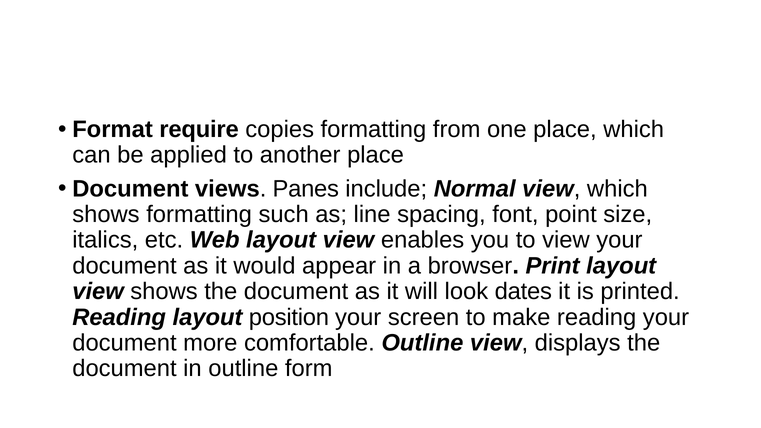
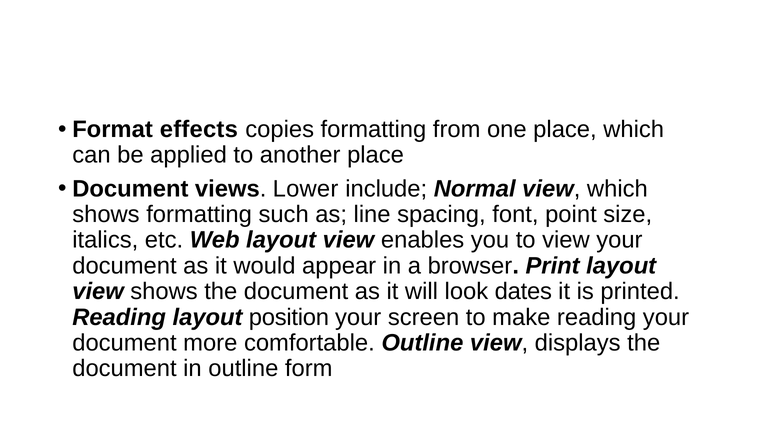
require: require -> effects (199, 129)
Panes: Panes -> Lower (306, 189)
